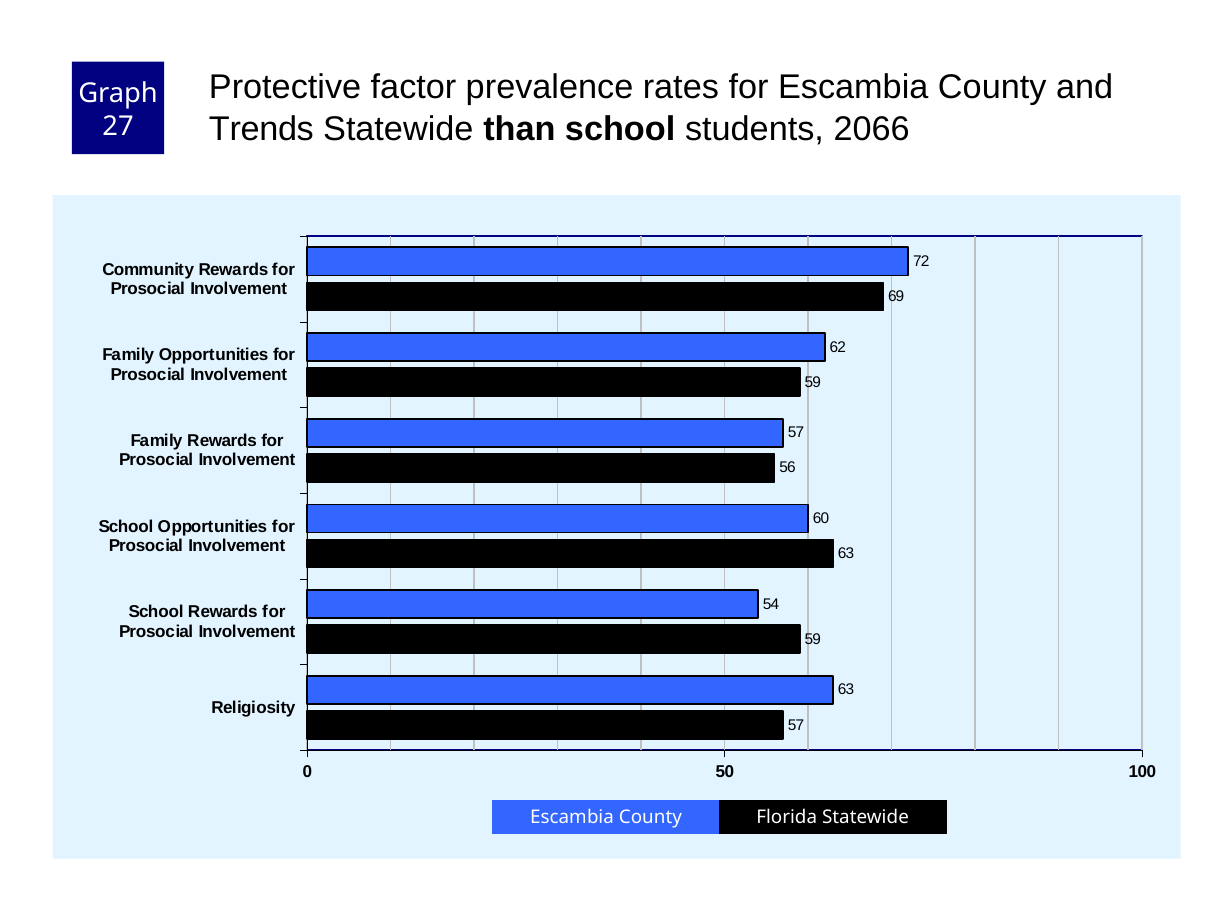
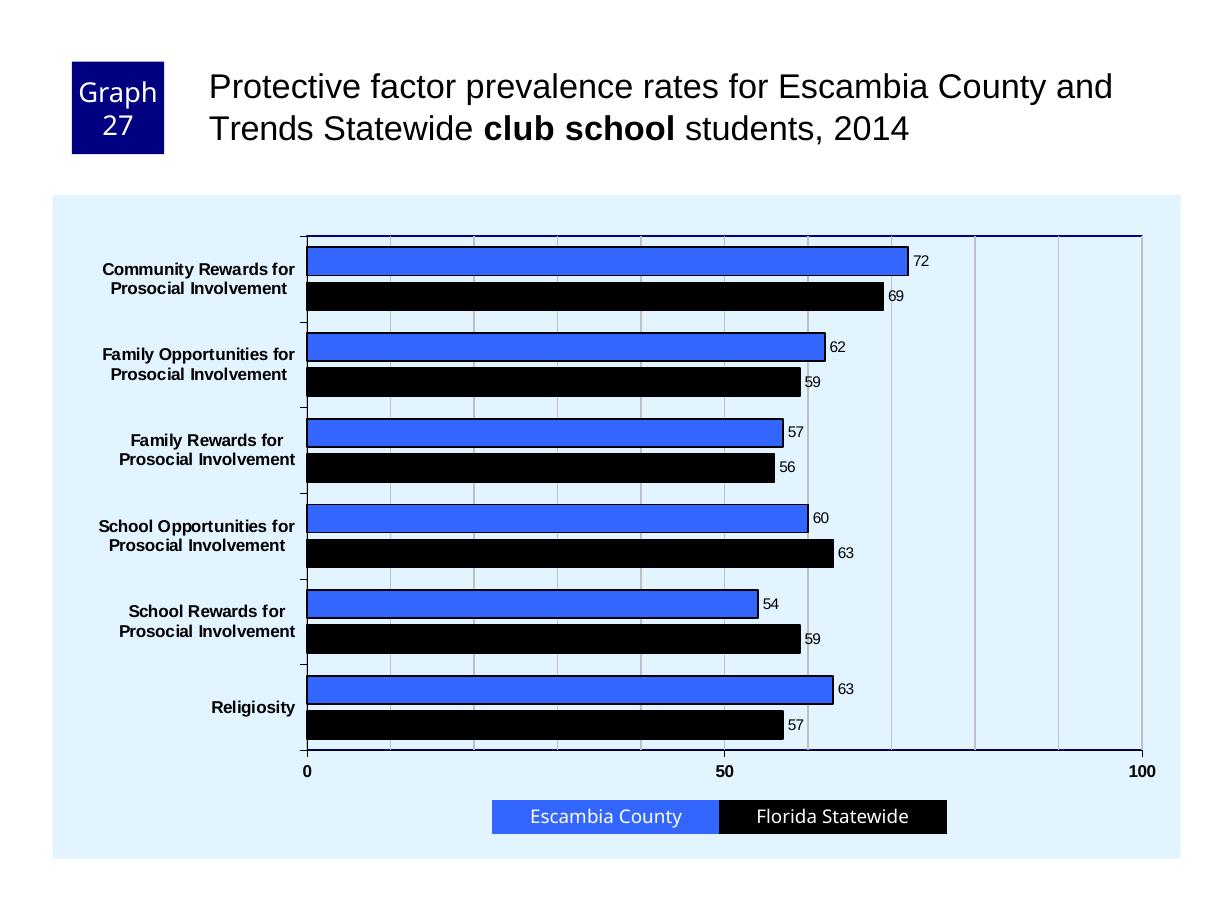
than: than -> club (519, 129)
2066: 2066 -> 2014 (872, 129)
